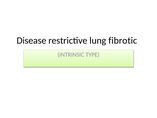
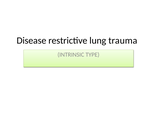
fibrotic: fibrotic -> trauma (123, 40)
